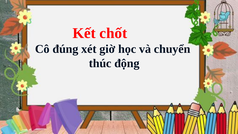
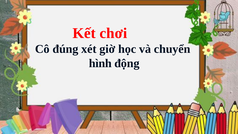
chốt: chốt -> chơi (113, 33)
thúc: thúc -> hình (100, 63)
